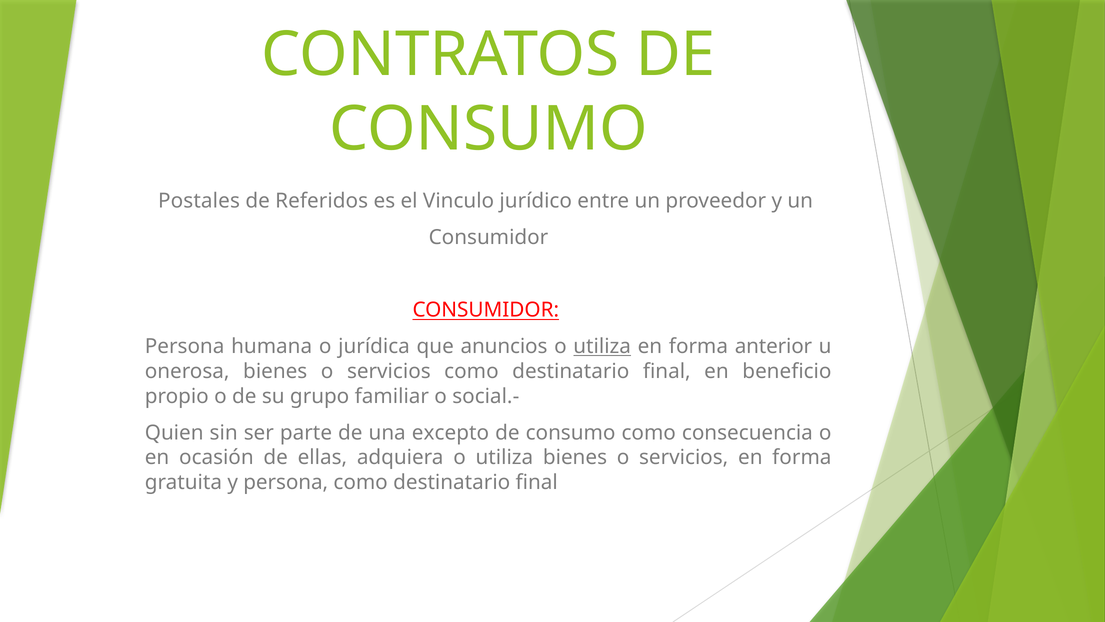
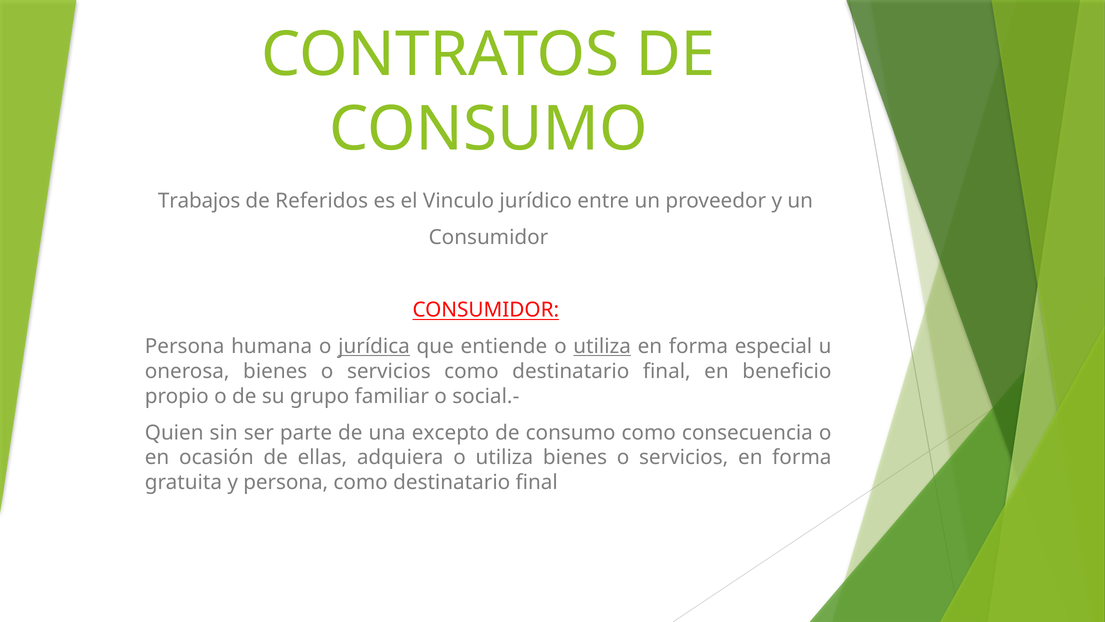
Postales: Postales -> Trabajos (199, 201)
jurídica underline: none -> present (374, 346)
anuncios: anuncios -> entiende (504, 346)
anterior: anterior -> especial (773, 346)
